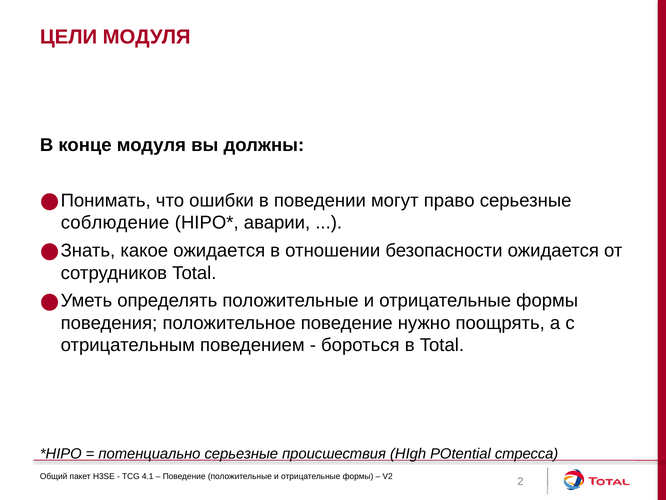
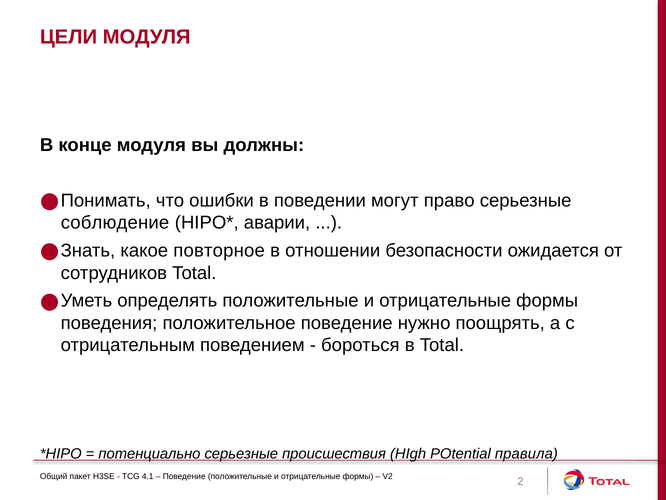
какое ожидается: ожидается -> повторное (219, 250)
стресса: стресса -> правила (526, 453)
